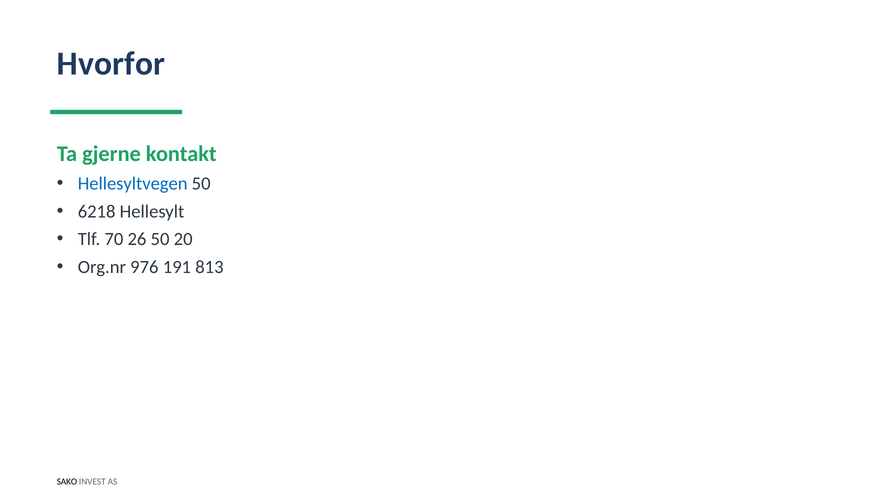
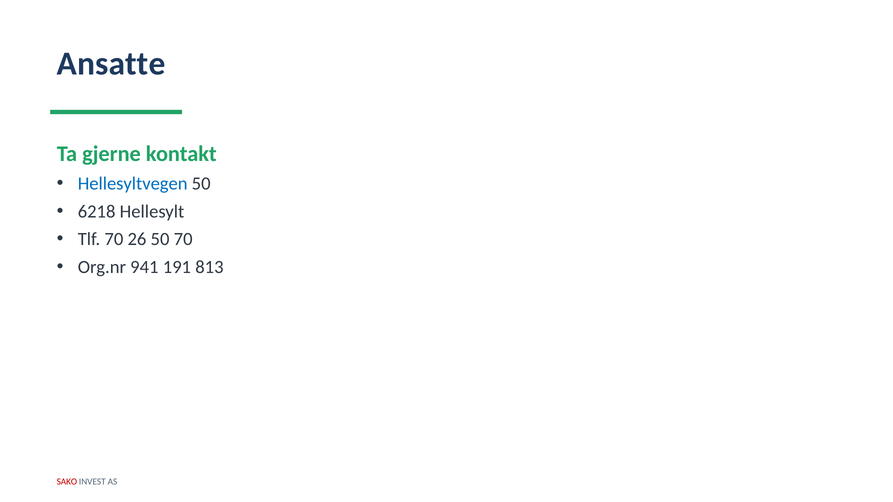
Hvorfor: Hvorfor -> Ansatte (111, 64)
50 20: 20 -> 70 (183, 239)
976: 976 -> 941 (144, 267)
SAKO colour: black -> red (67, 482)
